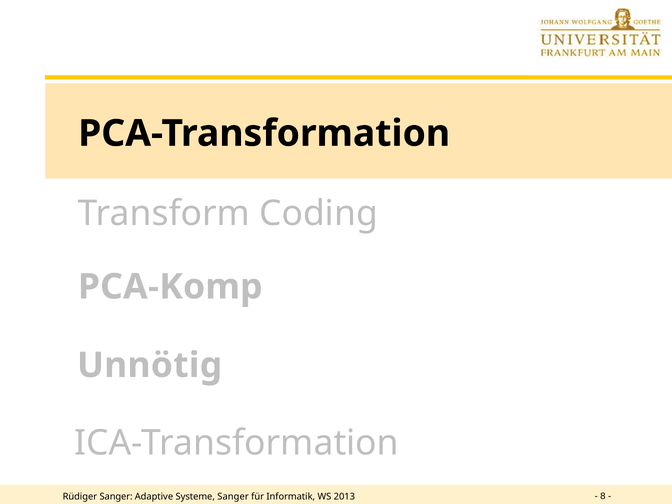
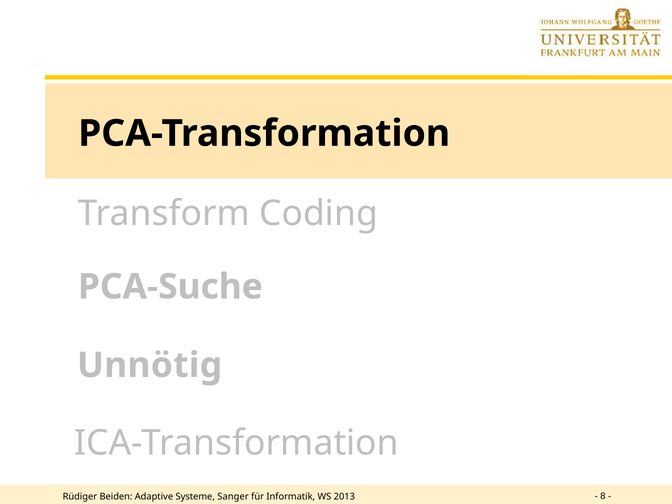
PCA-Komp: PCA-Komp -> PCA-Suche (170, 287)
Rüdiger Sanger: Sanger -> Beiden (116, 497)
